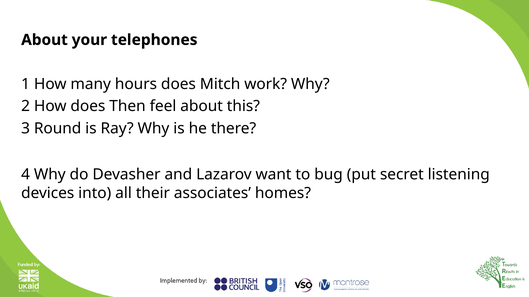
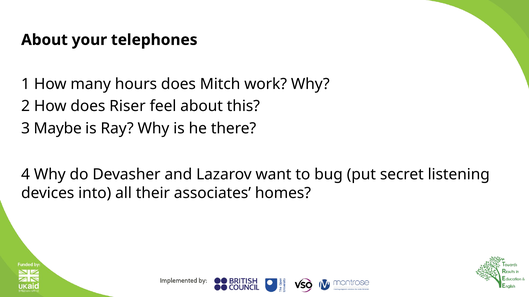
Then: Then -> Riser (127, 106)
Round: Round -> Maybe (58, 129)
